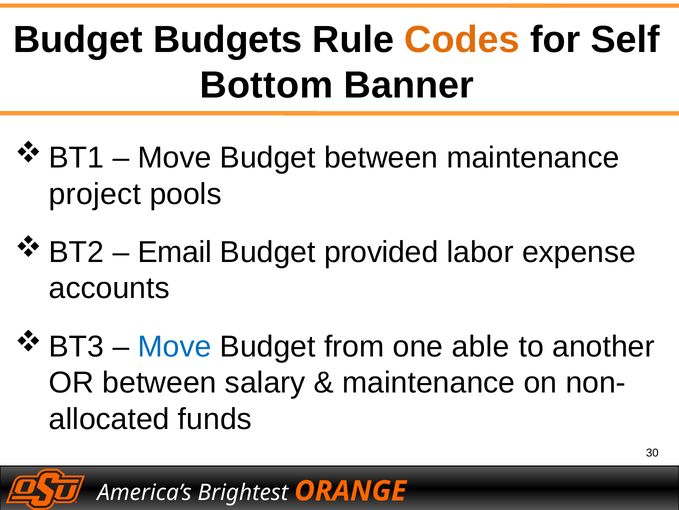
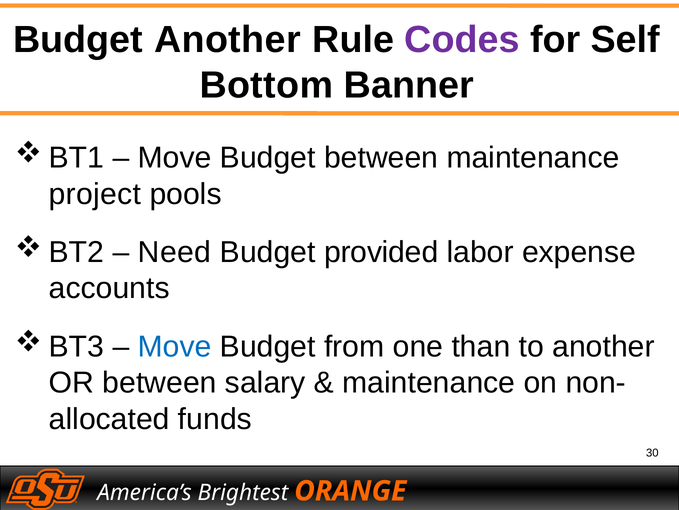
Budget Budgets: Budgets -> Another (227, 40)
Codes colour: orange -> purple (462, 40)
Email: Email -> Need (174, 252)
able: able -> than (481, 346)
